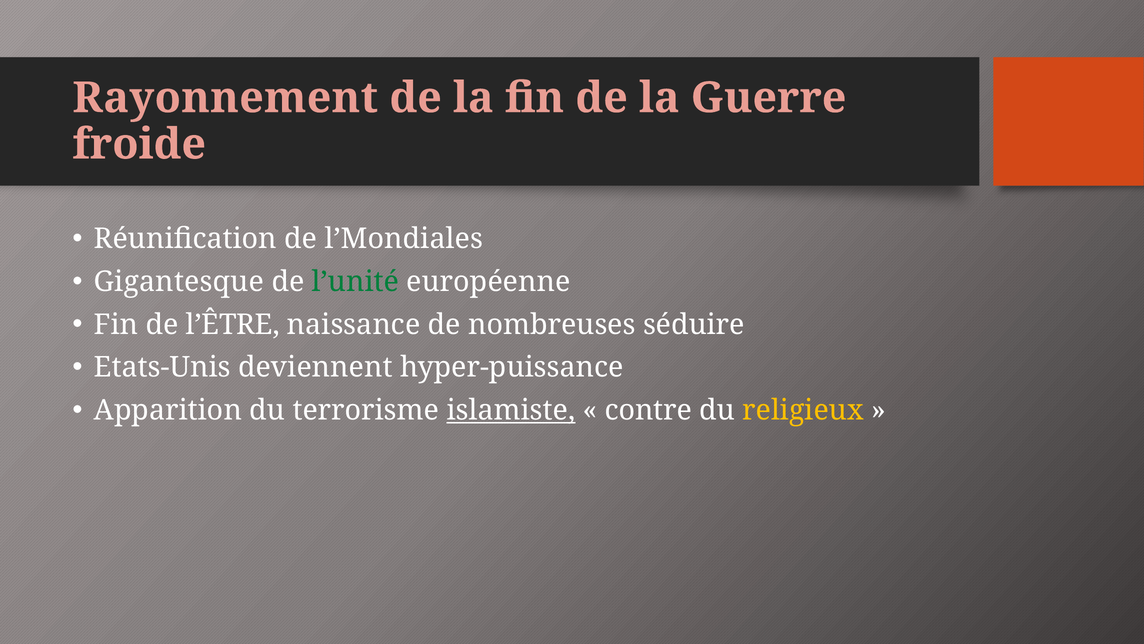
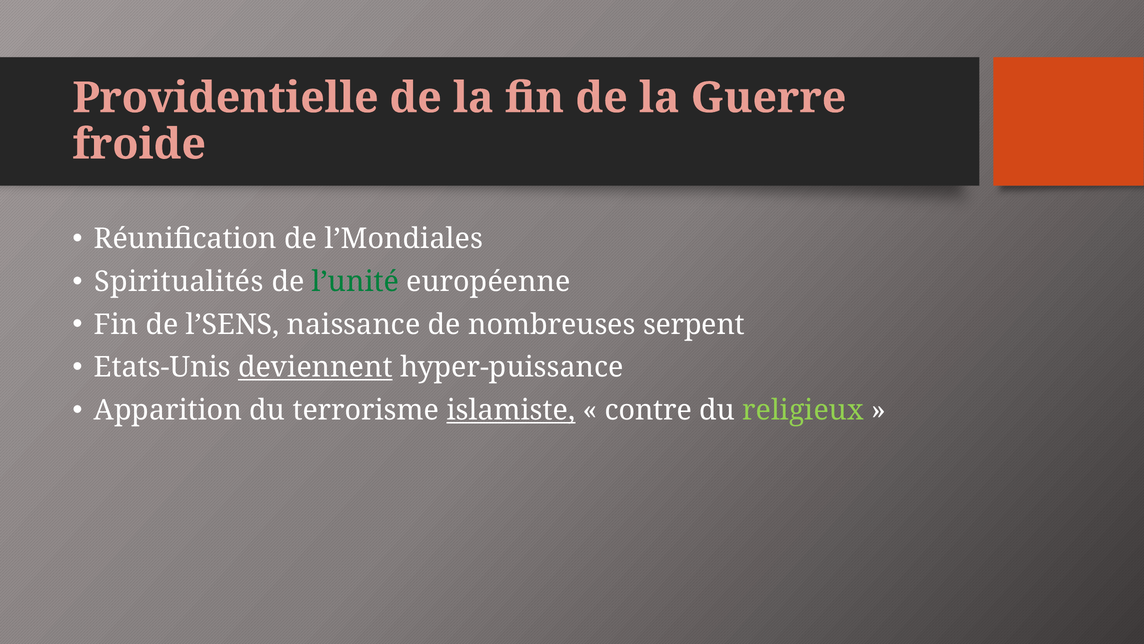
Rayonnement: Rayonnement -> Providentielle (226, 98)
Gigantesque: Gigantesque -> Spiritualités (179, 282)
l’ÊTRE: l’ÊTRE -> l’SENS (233, 324)
séduire: séduire -> serpent (694, 324)
deviennent underline: none -> present (315, 367)
religieux colour: yellow -> light green (803, 410)
